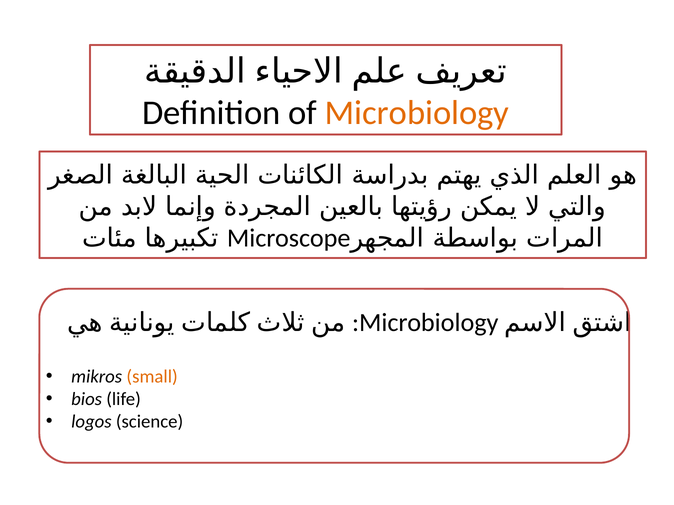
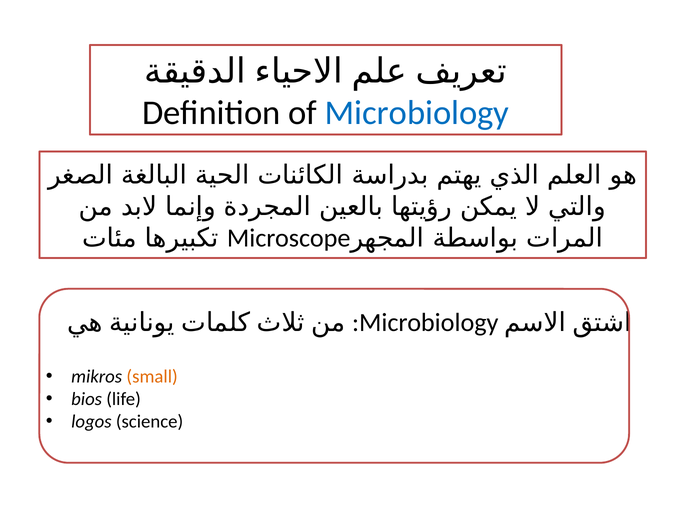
Microbiology colour: orange -> blue (417, 113)
